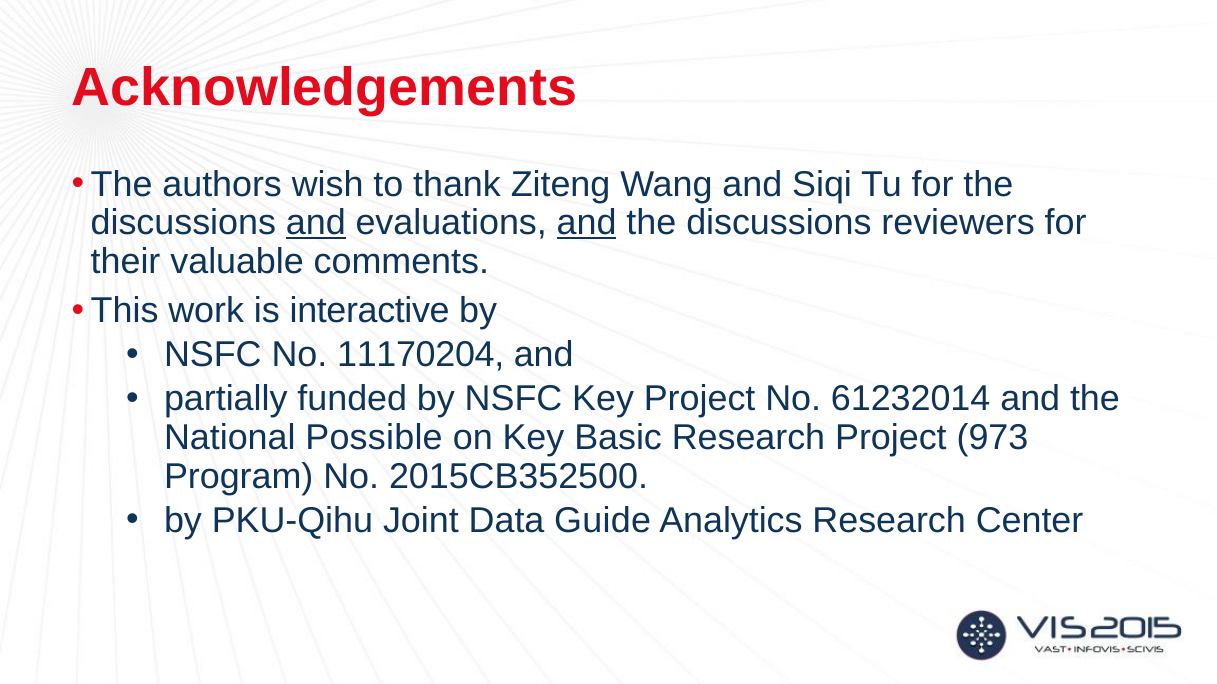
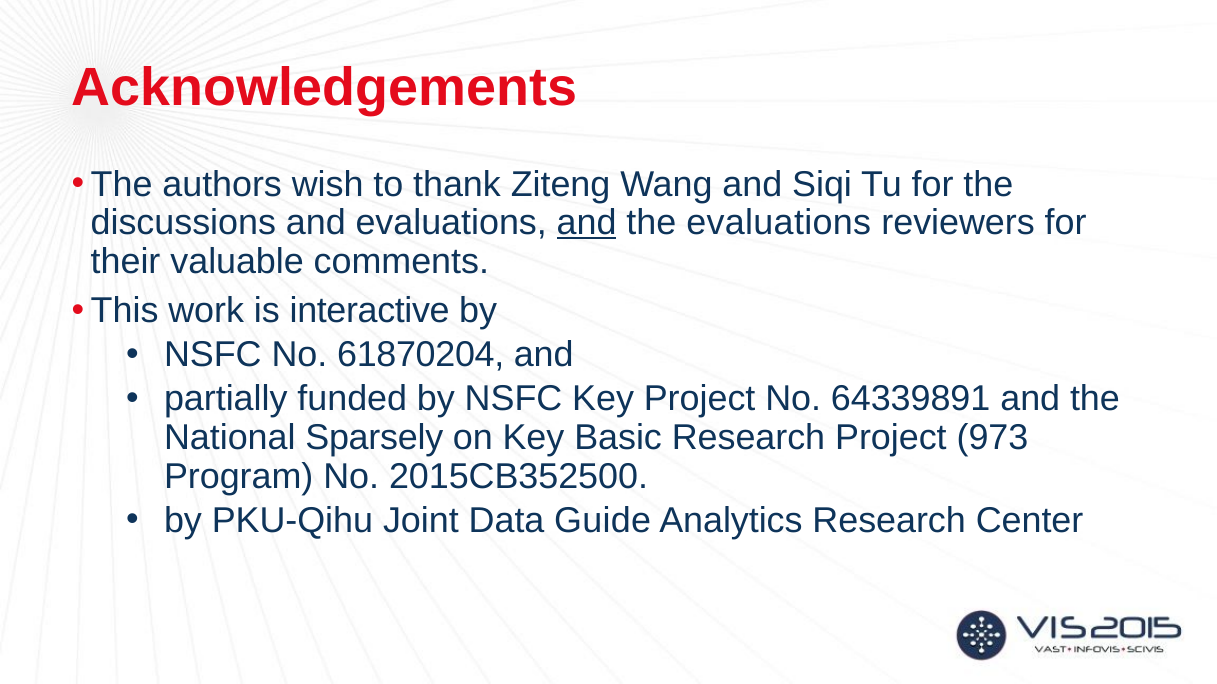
and underline: present -> none (316, 223)
discussions: discussions -> evaluations (779, 223)
11170204: 11170204 -> 61870204 (421, 355)
61232014: 61232014 -> 64339891 (911, 399)
Possible: Possible -> Sparsely (374, 438)
